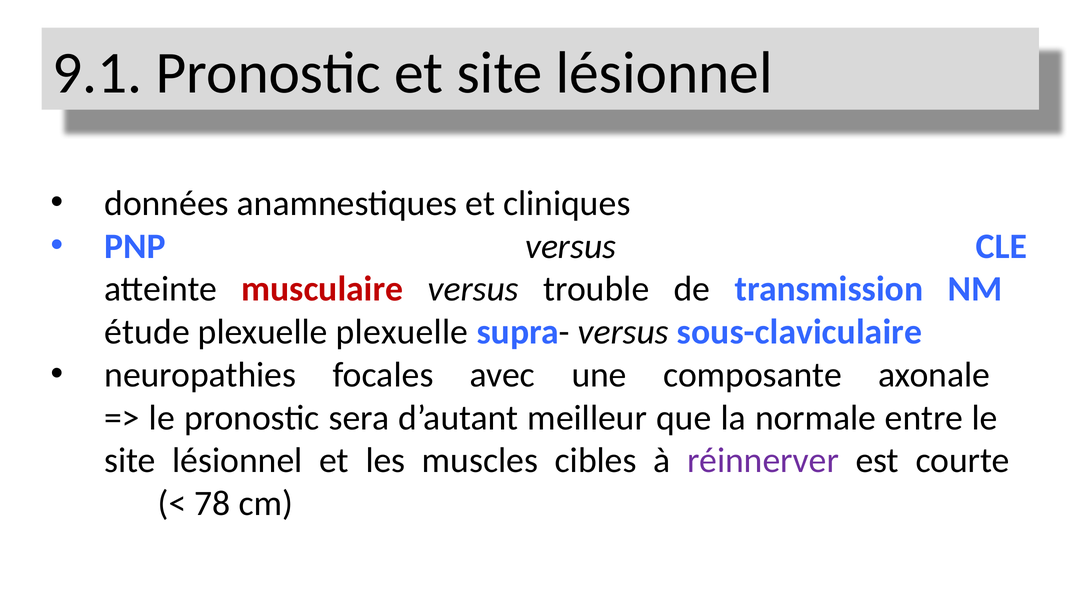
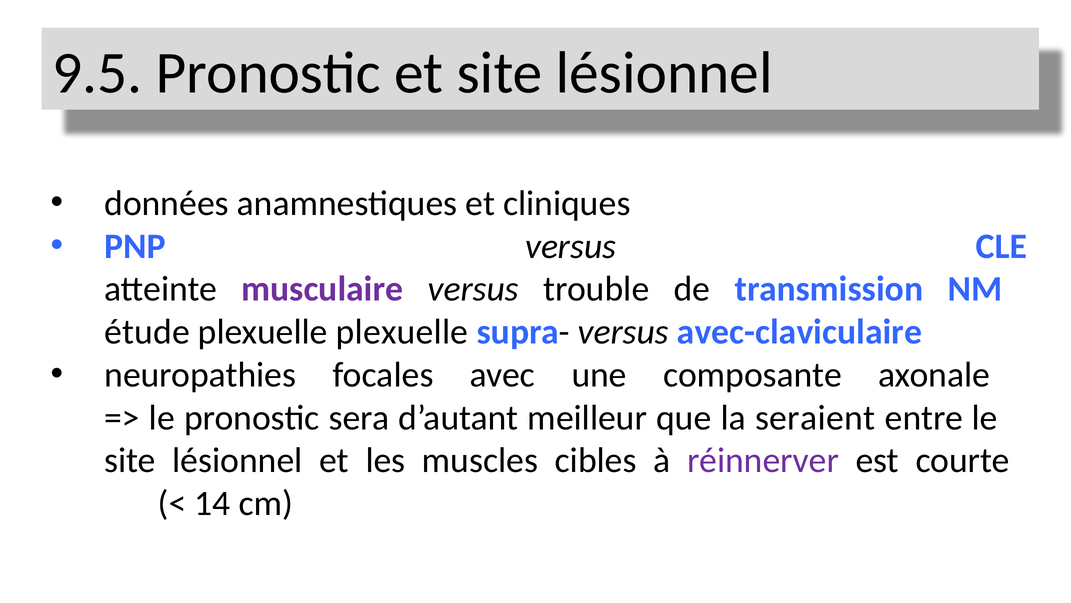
9.1: 9.1 -> 9.5 (97, 73)
musculaire colour: red -> purple (322, 289)
sous-claviculaire: sous-claviculaire -> avec-claviculaire (800, 332)
normale: normale -> seraient (815, 417)
78: 78 -> 14 (212, 503)
